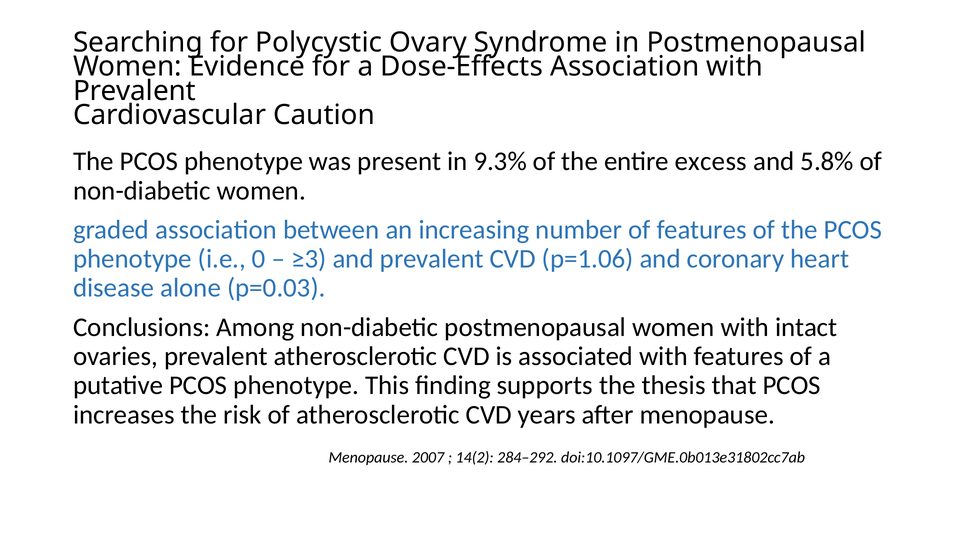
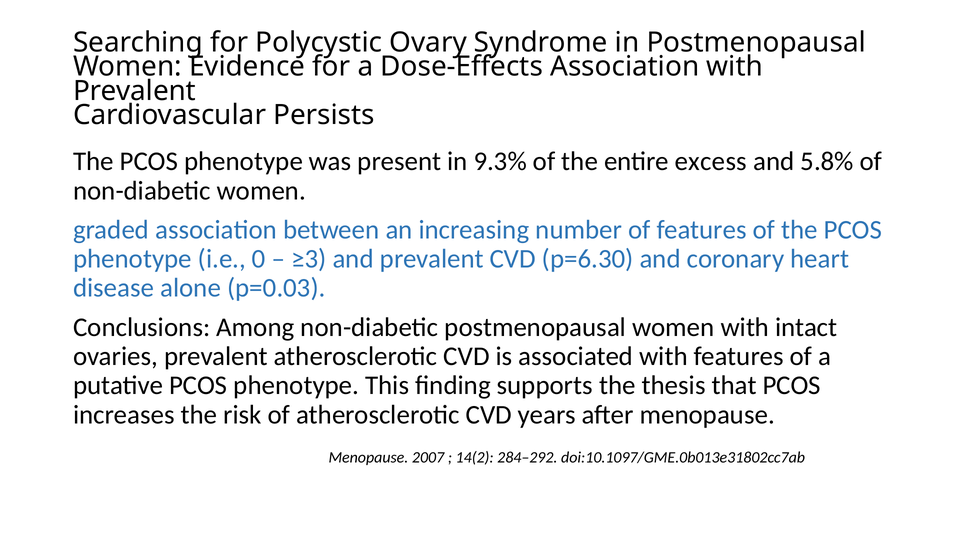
Caution: Caution -> Persists (324, 115)
p=1.06: p=1.06 -> p=6.30 (588, 259)
